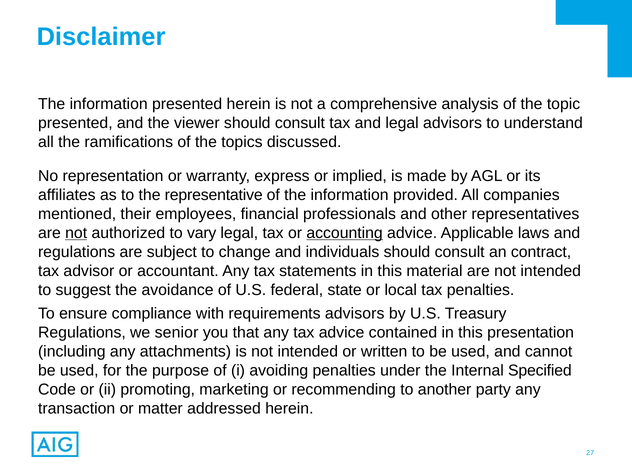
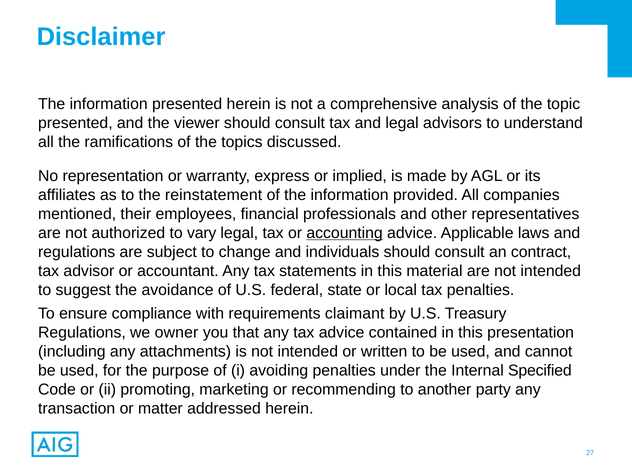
representative: representative -> reinstatement (214, 195)
not underline: present -> none (76, 233)
requirements advisors: advisors -> claimant (355, 314)
senior: senior -> owner (177, 333)
